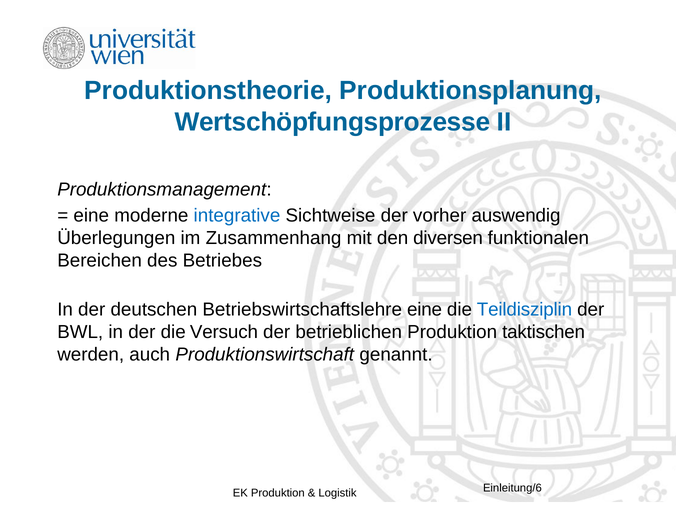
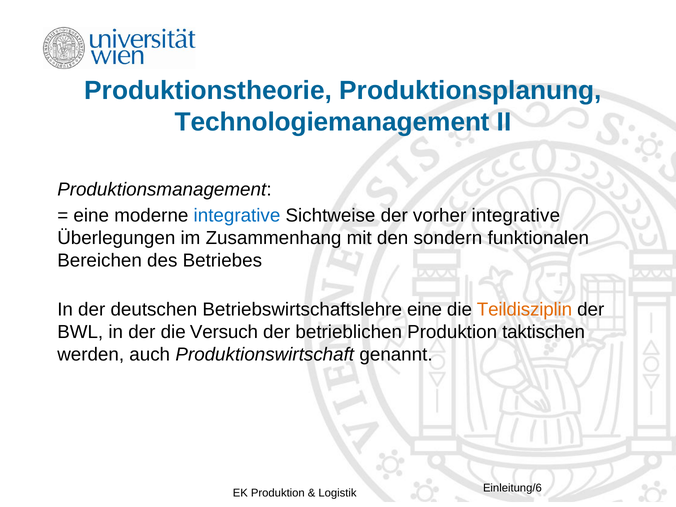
Wertschöpfungsprozesse: Wertschöpfungsprozesse -> Technologiemanagement (332, 122)
vorher auswendig: auswendig -> integrative (516, 216)
diversen: diversen -> sondern (448, 238)
Teildisziplin colour: blue -> orange (524, 310)
